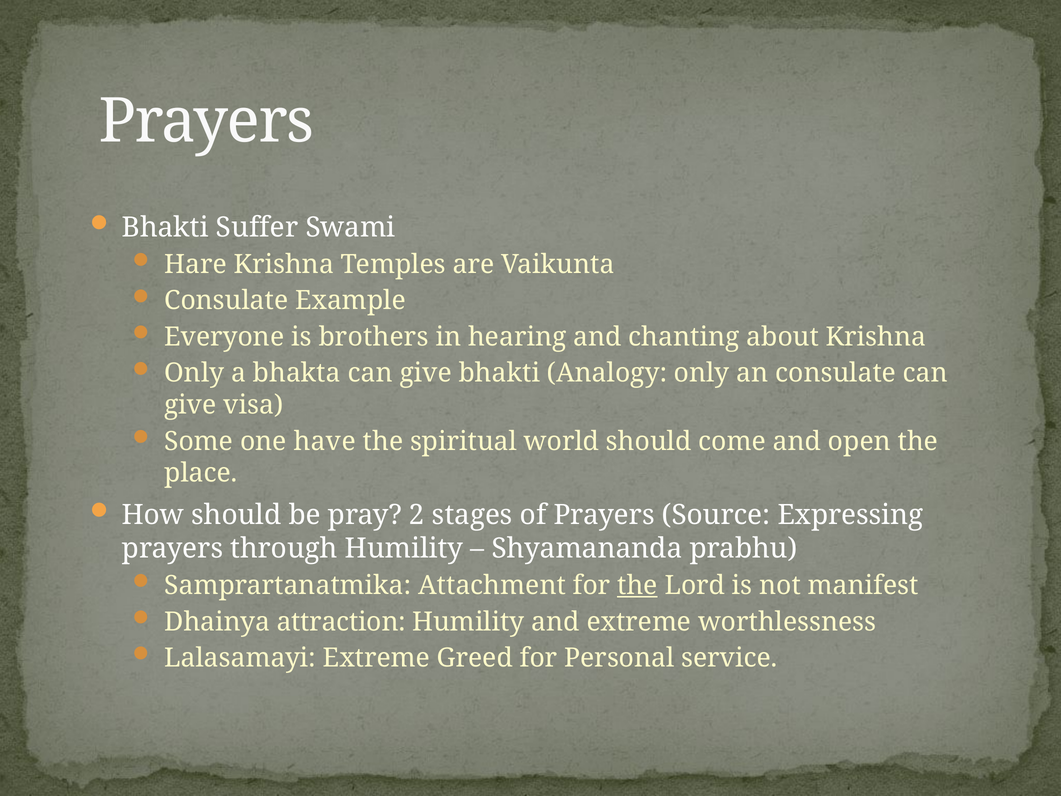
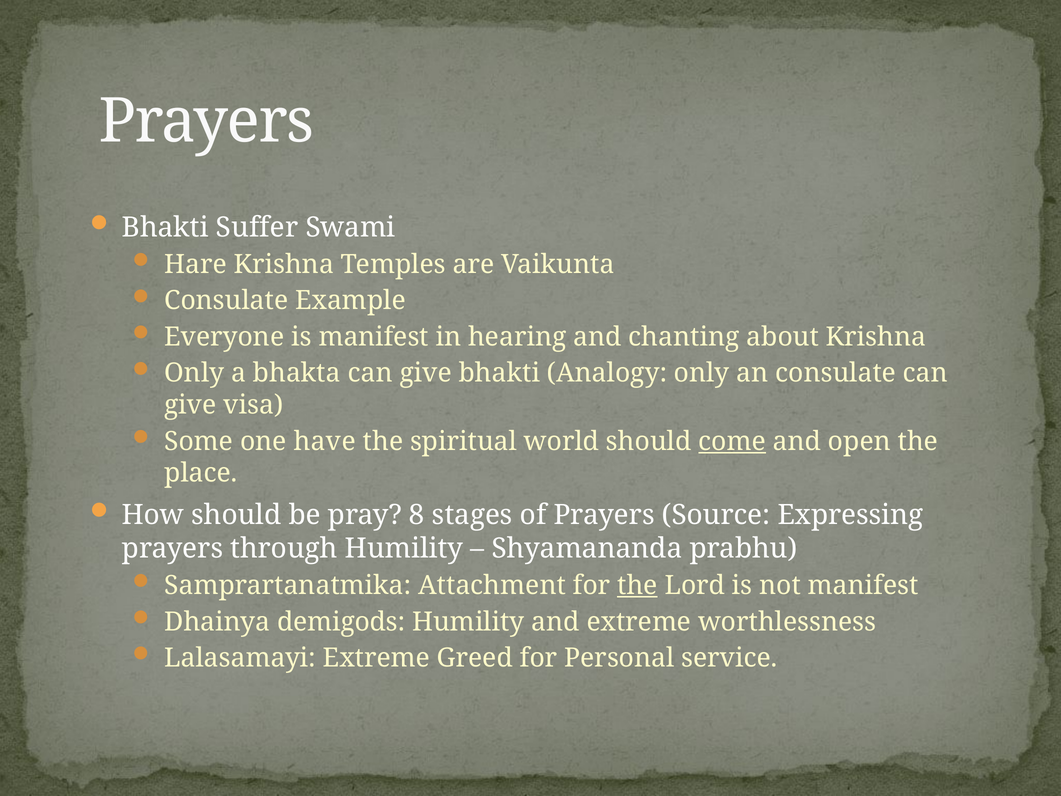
is brothers: brothers -> manifest (374, 337)
come underline: none -> present (732, 441)
2: 2 -> 8 (417, 515)
attraction: attraction -> demigods (341, 622)
